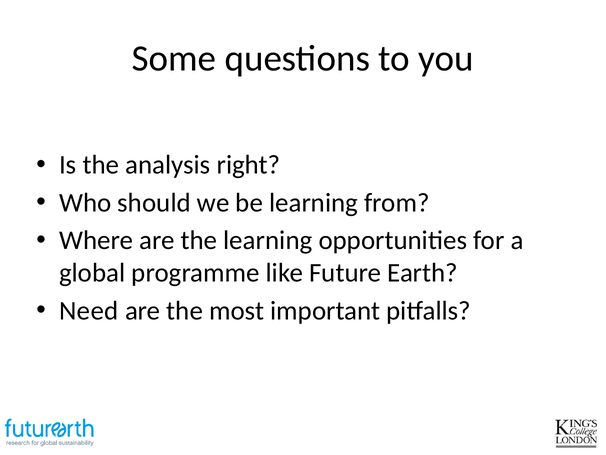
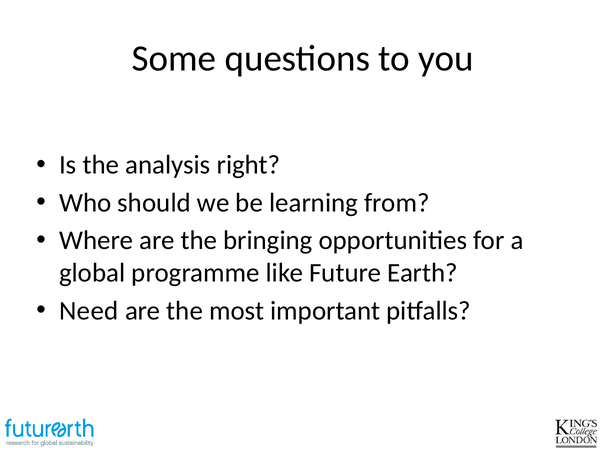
the learning: learning -> bringing (268, 240)
